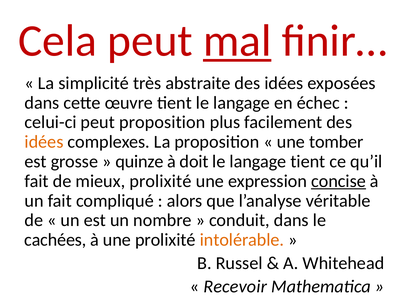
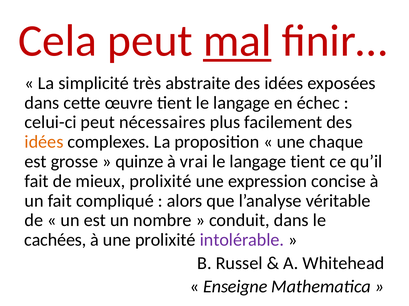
peut proposition: proposition -> nécessaires (162, 123)
tomber: tomber -> chaque (336, 142)
doit: doit -> vrai (194, 162)
concise underline: present -> none (338, 182)
intolérable colour: orange -> purple (242, 240)
Recevoir: Recevoir -> Enseigne (235, 287)
